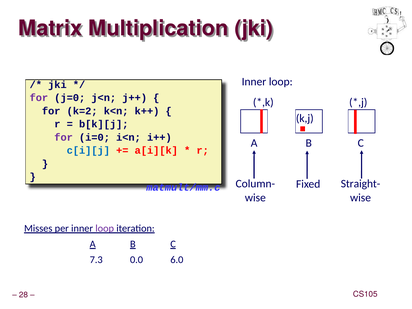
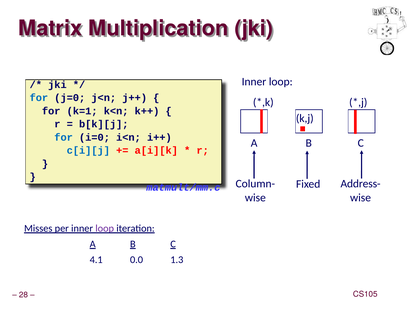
for colour: purple -> blue (39, 98)
k=2: k=2 -> k=1 (82, 111)
for colour: purple -> blue (64, 137)
Straight-: Straight- -> Address- (361, 184)
7.3: 7.3 -> 4.1 (96, 260)
6.0: 6.0 -> 1.3 (177, 260)
